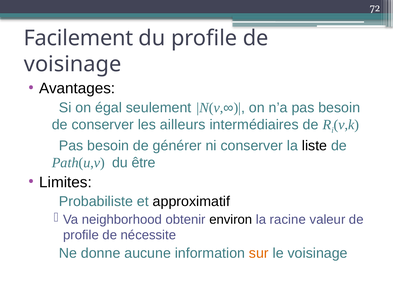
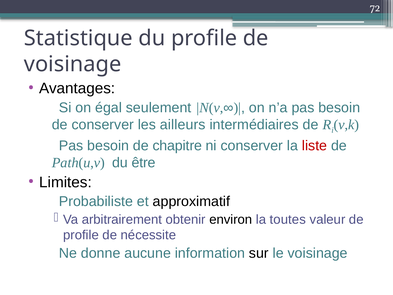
Facilement: Facilement -> Statistique (78, 38)
générer: générer -> chapitre (177, 146)
liste colour: black -> red (314, 146)
neighborhood: neighborhood -> arbitrairement (122, 219)
racine: racine -> toutes (288, 219)
sur colour: orange -> black (259, 253)
